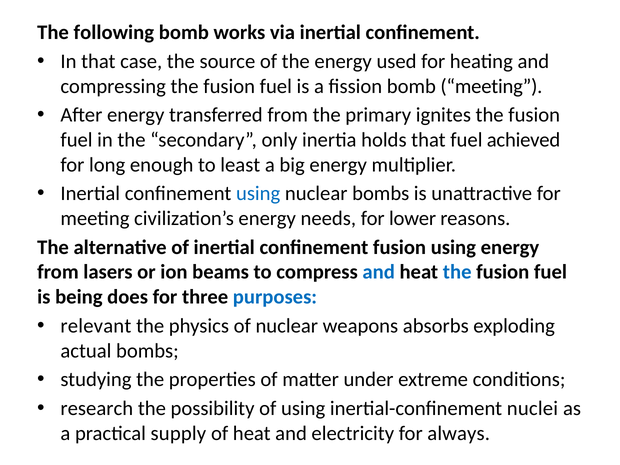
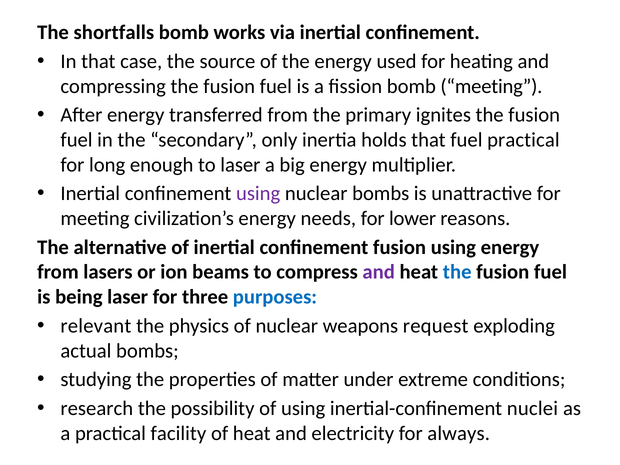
following: following -> shortfalls (114, 32)
fuel achieved: achieved -> practical (523, 140)
to least: least -> laser (240, 165)
using colour: blue -> purple (258, 194)
and colour: blue -> purple (379, 272)
being does: does -> laser (128, 297)
absorbs: absorbs -> request (436, 326)
supply: supply -> facility (178, 433)
